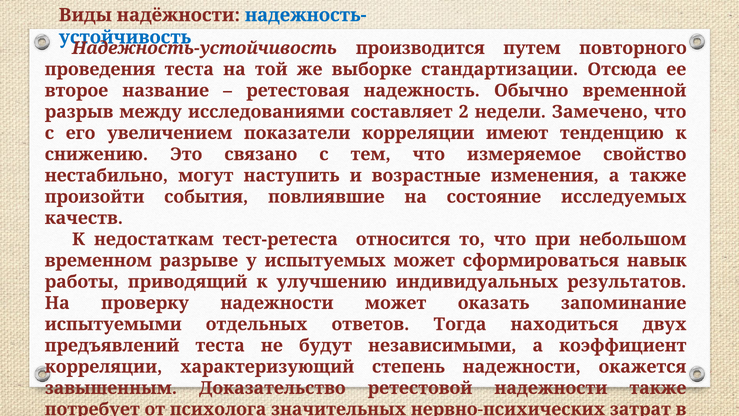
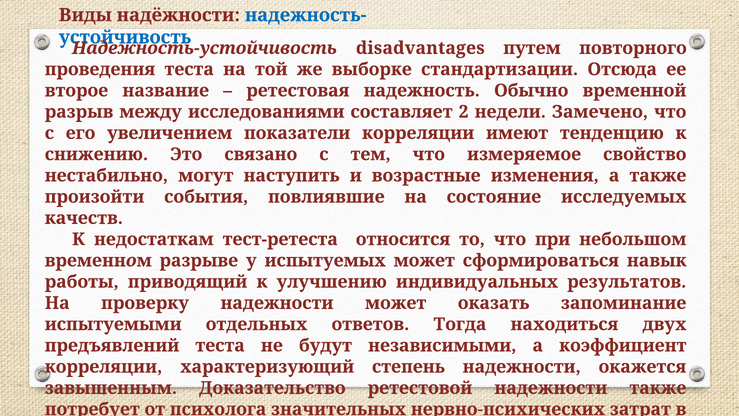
производится: производится -> disadvantages (420, 48)
